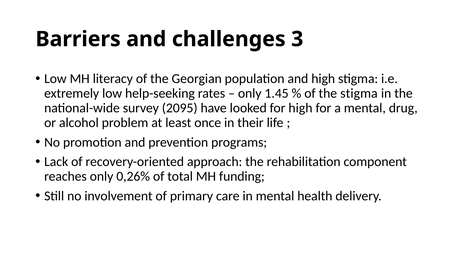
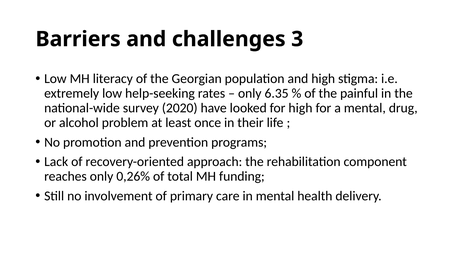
1.45: 1.45 -> 6.35 (277, 93)
the stigma: stigma -> painful (359, 93)
2095: 2095 -> 2020 (180, 108)
